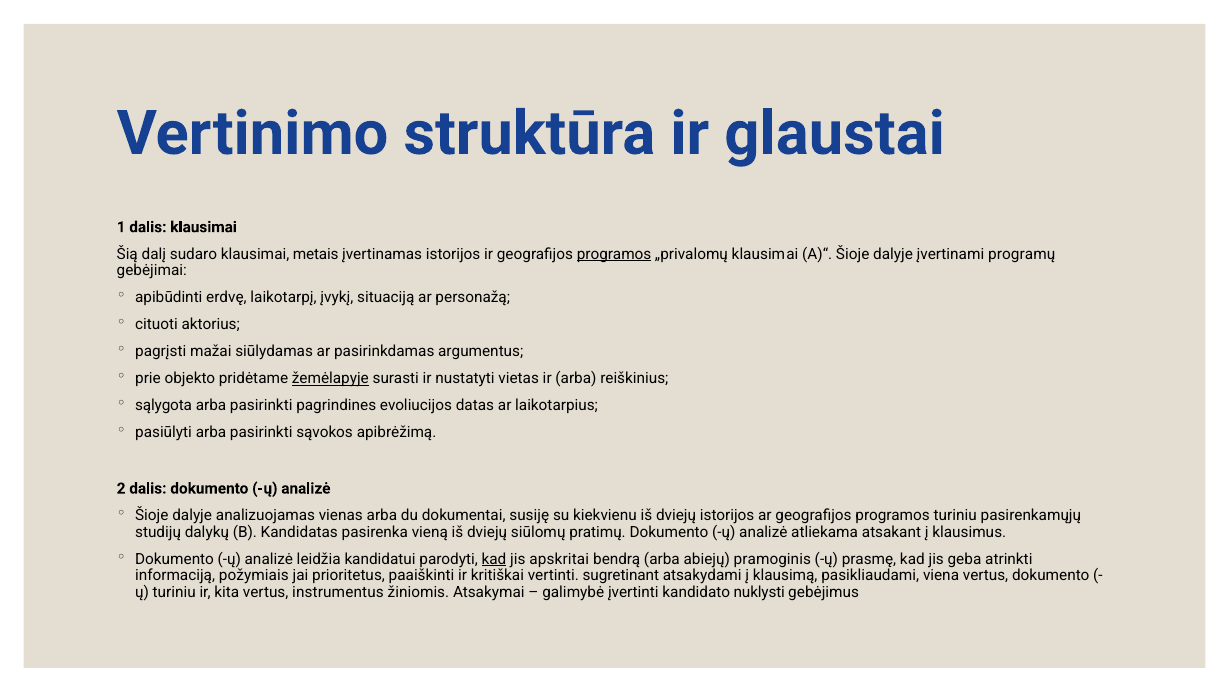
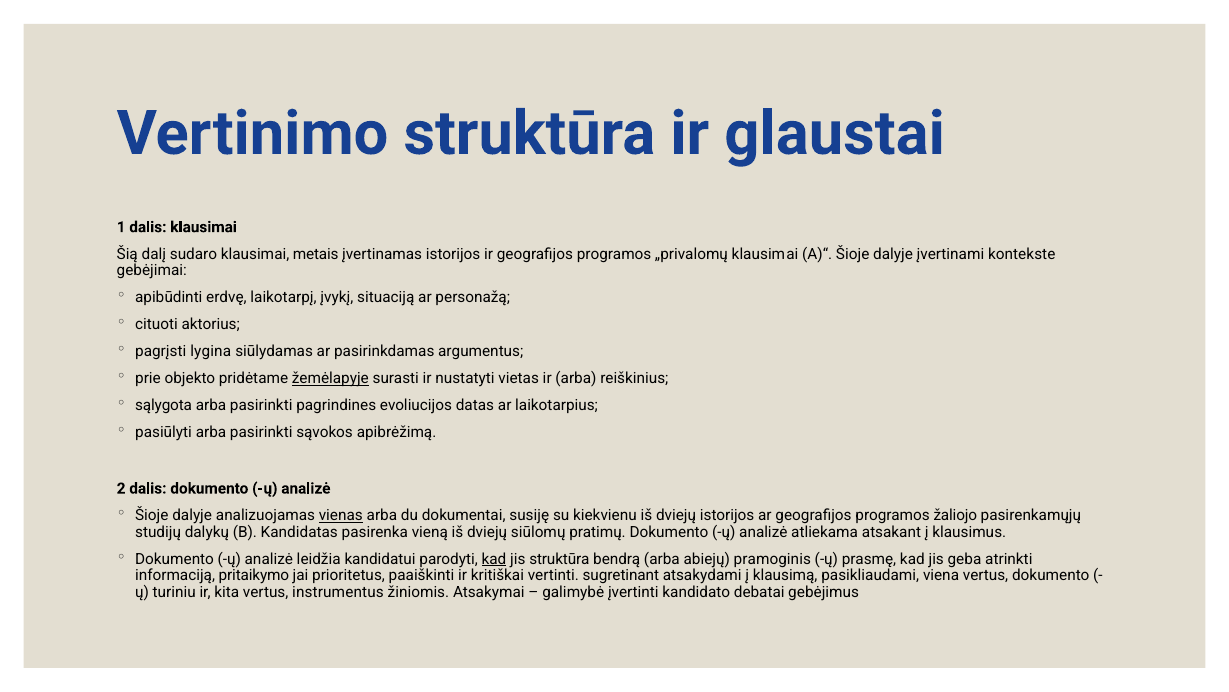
programos underline: present -> none (614, 254)
programų: programų -> kontekste (1022, 254)
mažai: mažai -> lygina (211, 351)
vienas underline: none -> present (341, 515)
programos turiniu: turiniu -> žaliojo (955, 515)
jis apskritai: apskritai -> struktūra (559, 559)
požymiais: požymiais -> pritaikymo (254, 575)
nuklysti: nuklysti -> debatai (759, 592)
